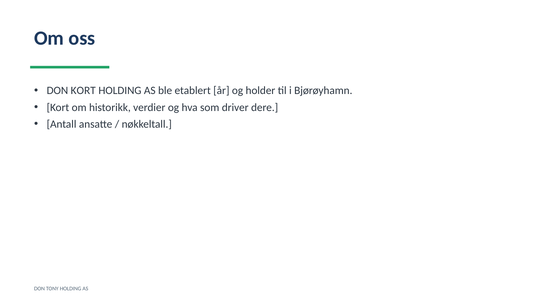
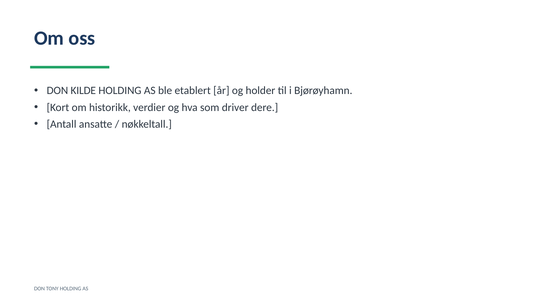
DON KORT: KORT -> KILDE (83, 91)
